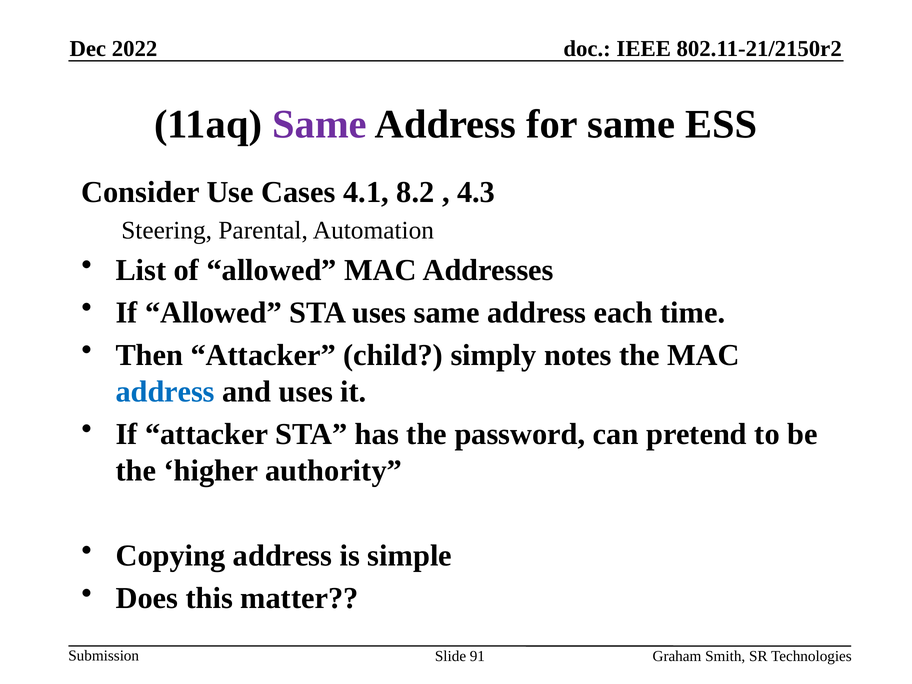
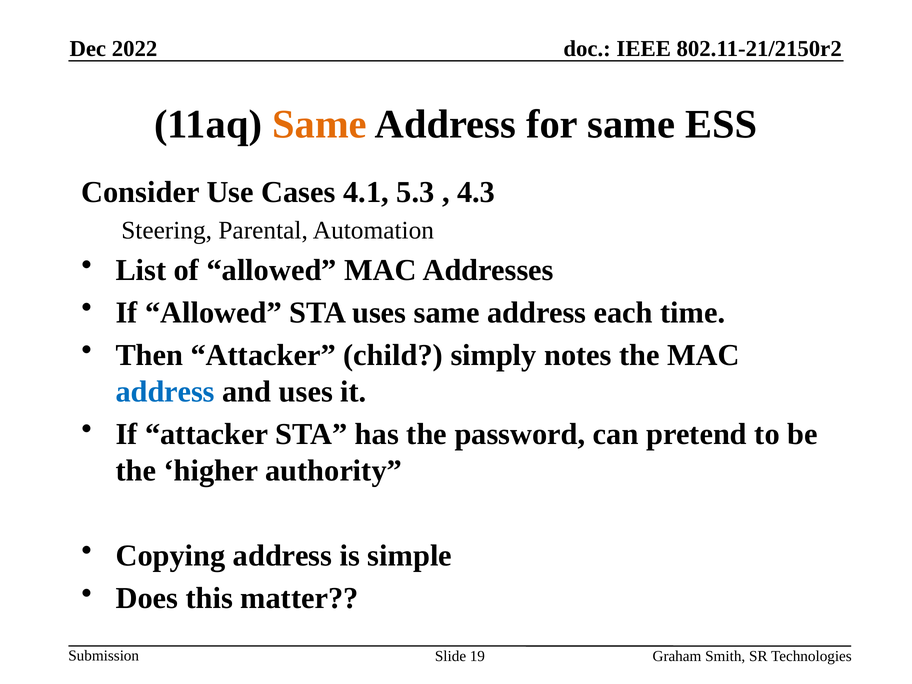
Same colour: purple -> orange (319, 124)
8.2: 8.2 -> 5.3 (415, 192)
91: 91 -> 19 (477, 656)
